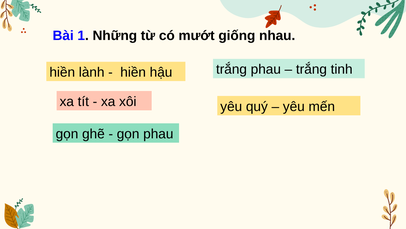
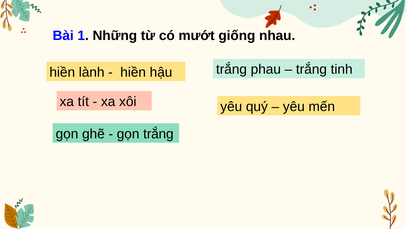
gọn phau: phau -> trắng (158, 134)
